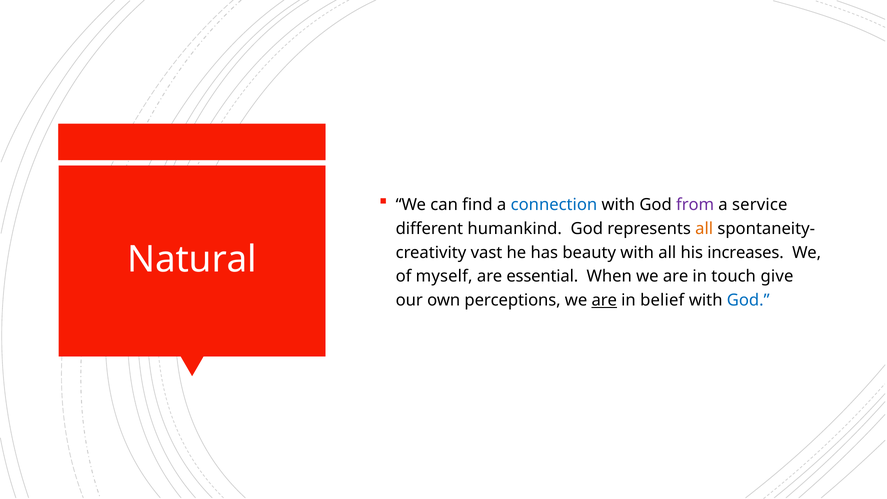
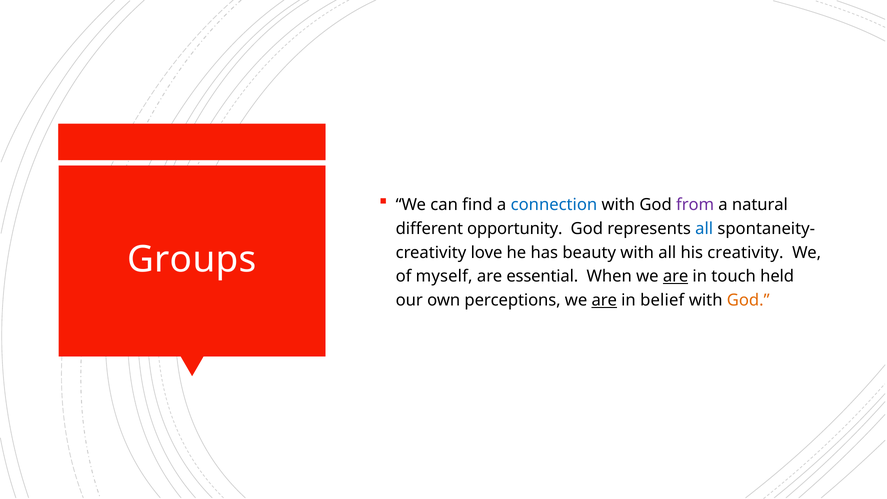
service: service -> natural (760, 205)
humankind: humankind -> opportunity (515, 229)
all colour: orange -> blue (704, 229)
vast: vast -> love (487, 252)
his increases: increases -> creativity (745, 252)
Natural: Natural -> Groups (192, 259)
are underline: none -> present (676, 276)
give: give -> held (777, 276)
God colour: blue -> orange (748, 300)
